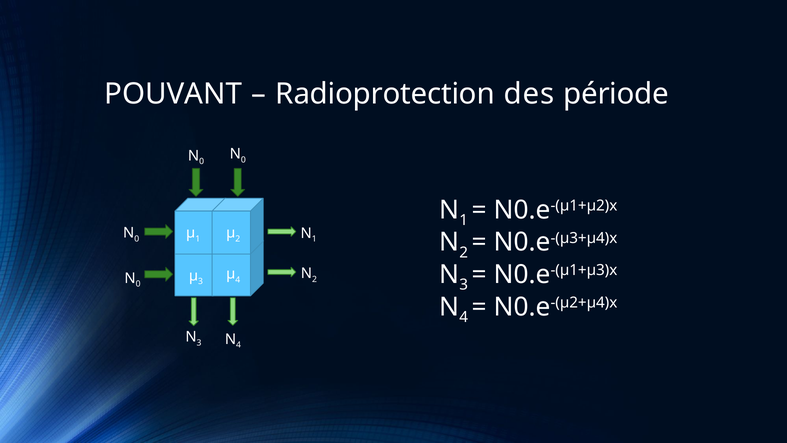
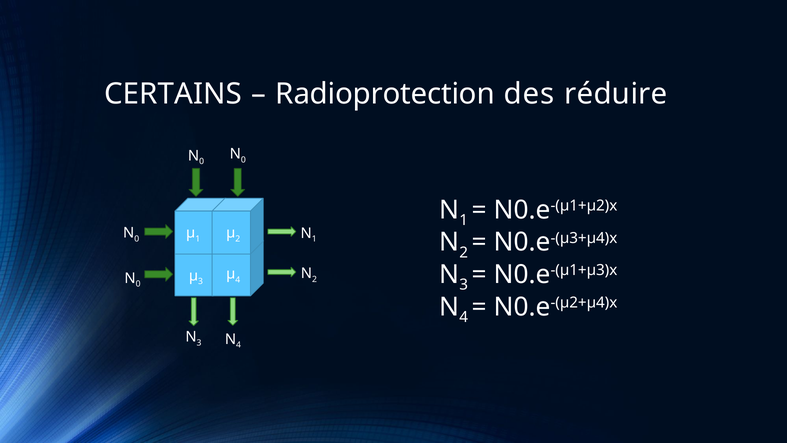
POUVANT: POUVANT -> CERTAINS (173, 94)
période: période -> réduire (616, 94)
